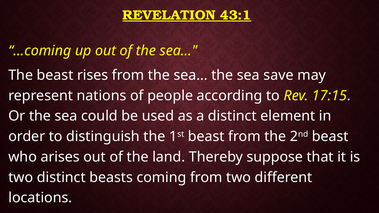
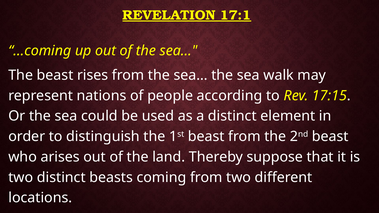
43:1: 43:1 -> 17:1 (236, 15)
save: save -> walk (279, 75)
